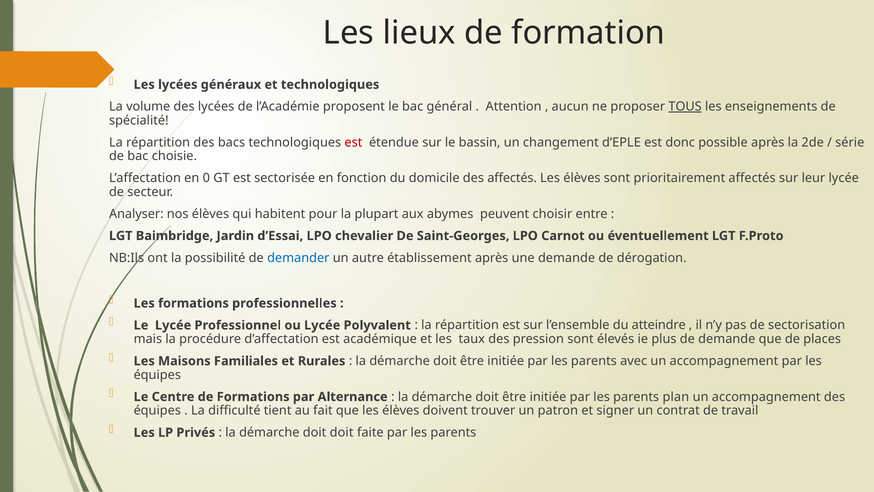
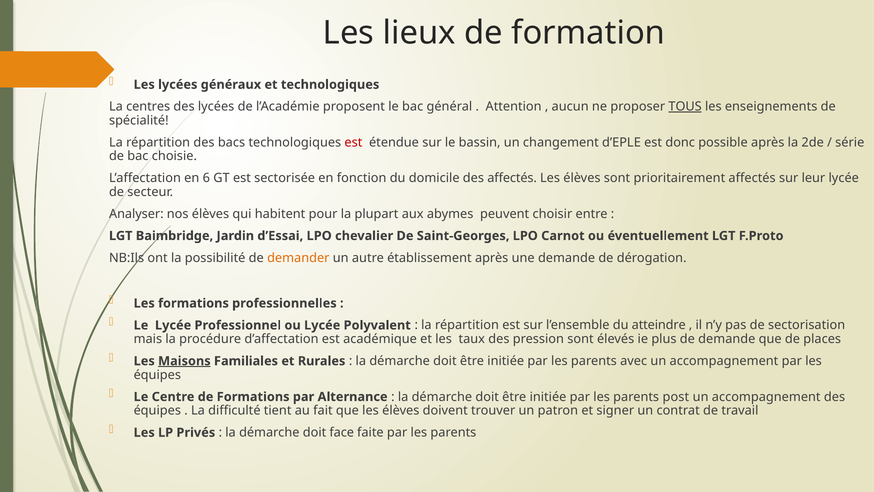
volume: volume -> centres (148, 106)
0: 0 -> 6 (206, 178)
demander colour: blue -> orange (298, 258)
Maisons underline: none -> present (184, 361)
plan: plan -> post (676, 397)
doit doit: doit -> face (342, 432)
